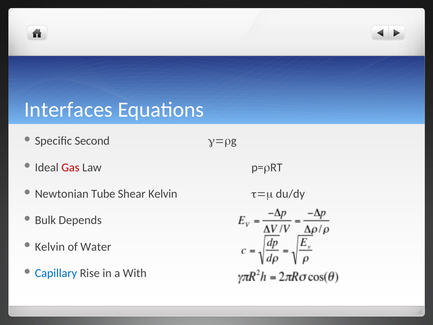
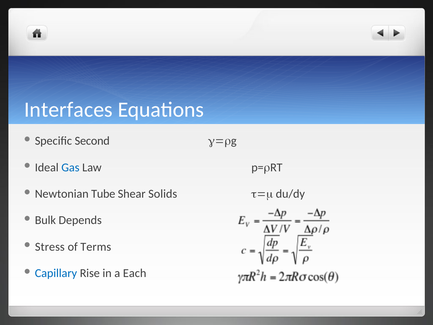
Gas colour: red -> blue (70, 167)
Shear Kelvin: Kelvin -> Solids (163, 194)
Kelvin: Kelvin -> Stress (50, 247)
Water: Water -> Terms (96, 247)
With: With -> Each (135, 273)
